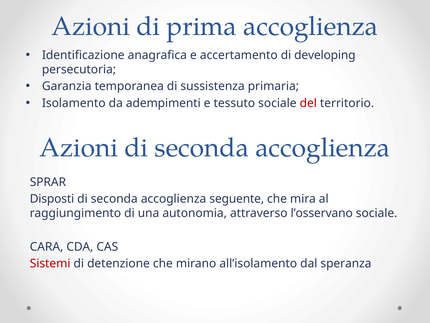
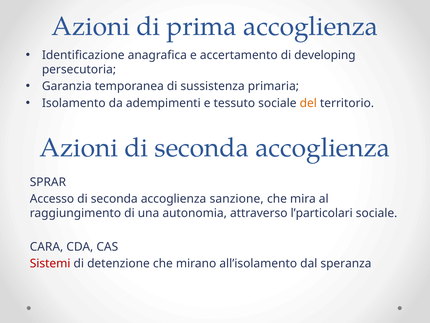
del colour: red -> orange (308, 103)
Disposti: Disposti -> Accesso (52, 199)
seguente: seguente -> sanzione (237, 199)
l’osservano: l’osservano -> l’particolari (322, 213)
